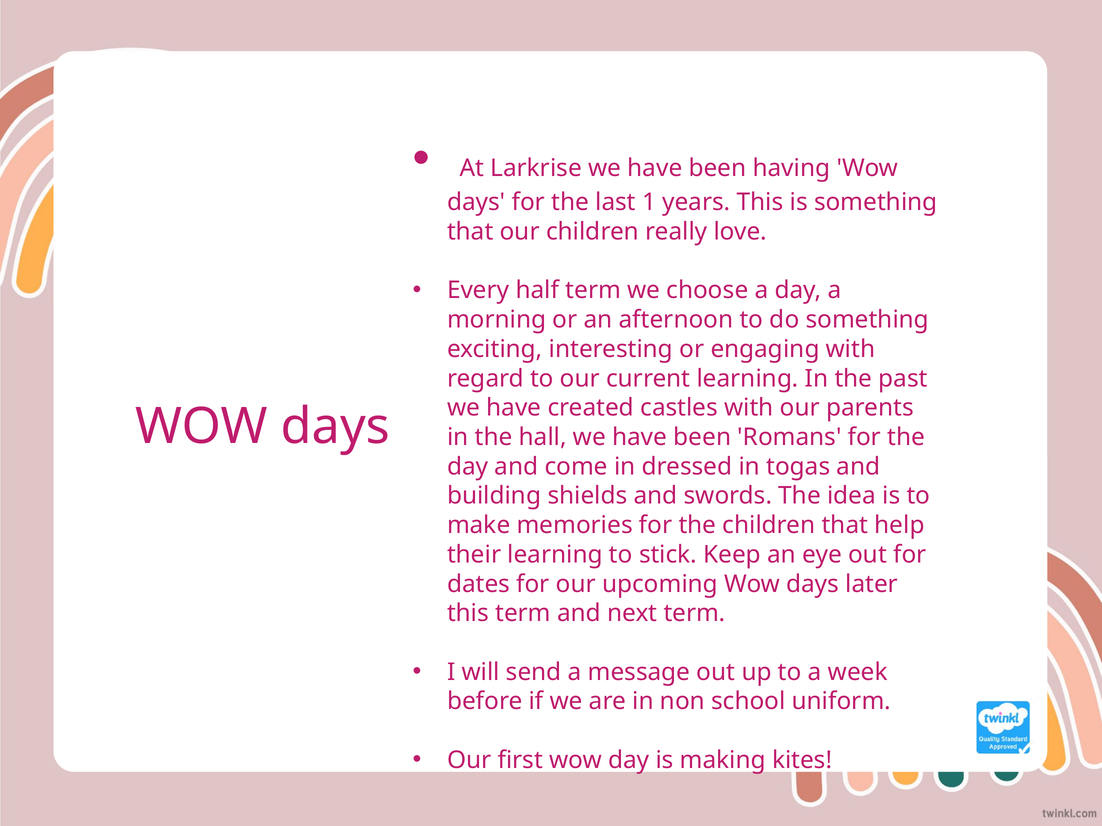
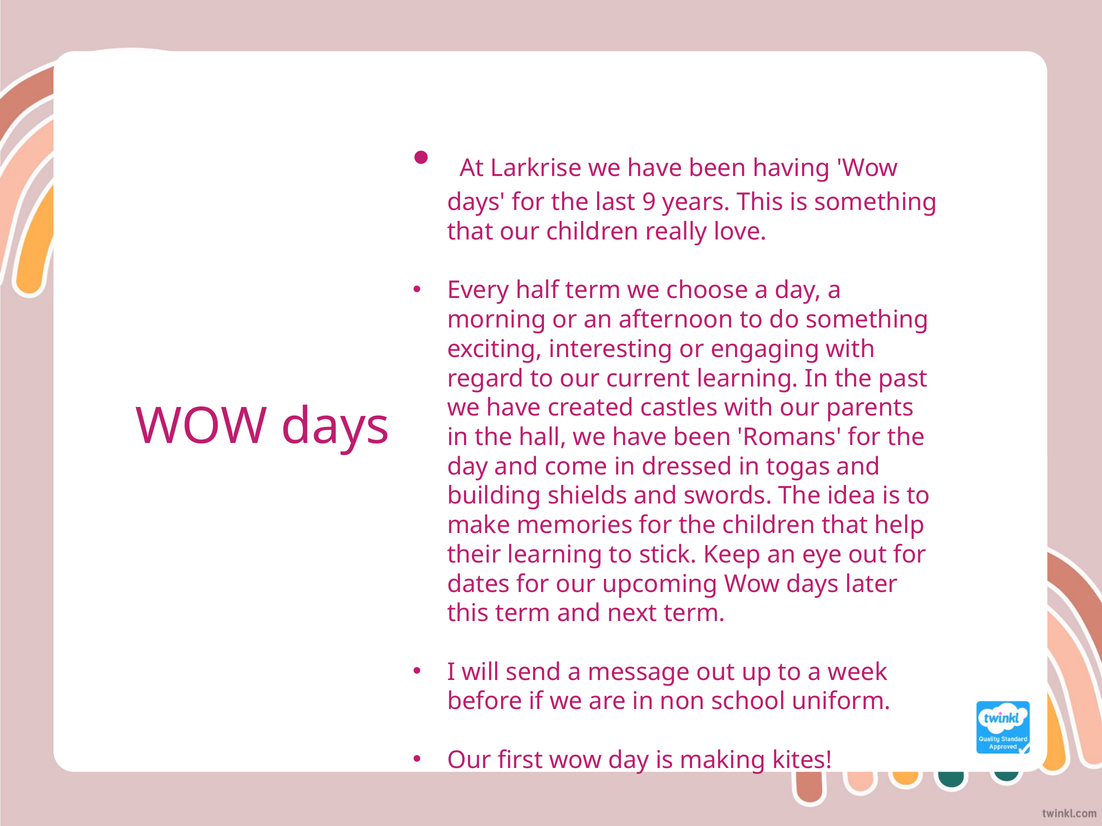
1: 1 -> 9 (649, 202)
